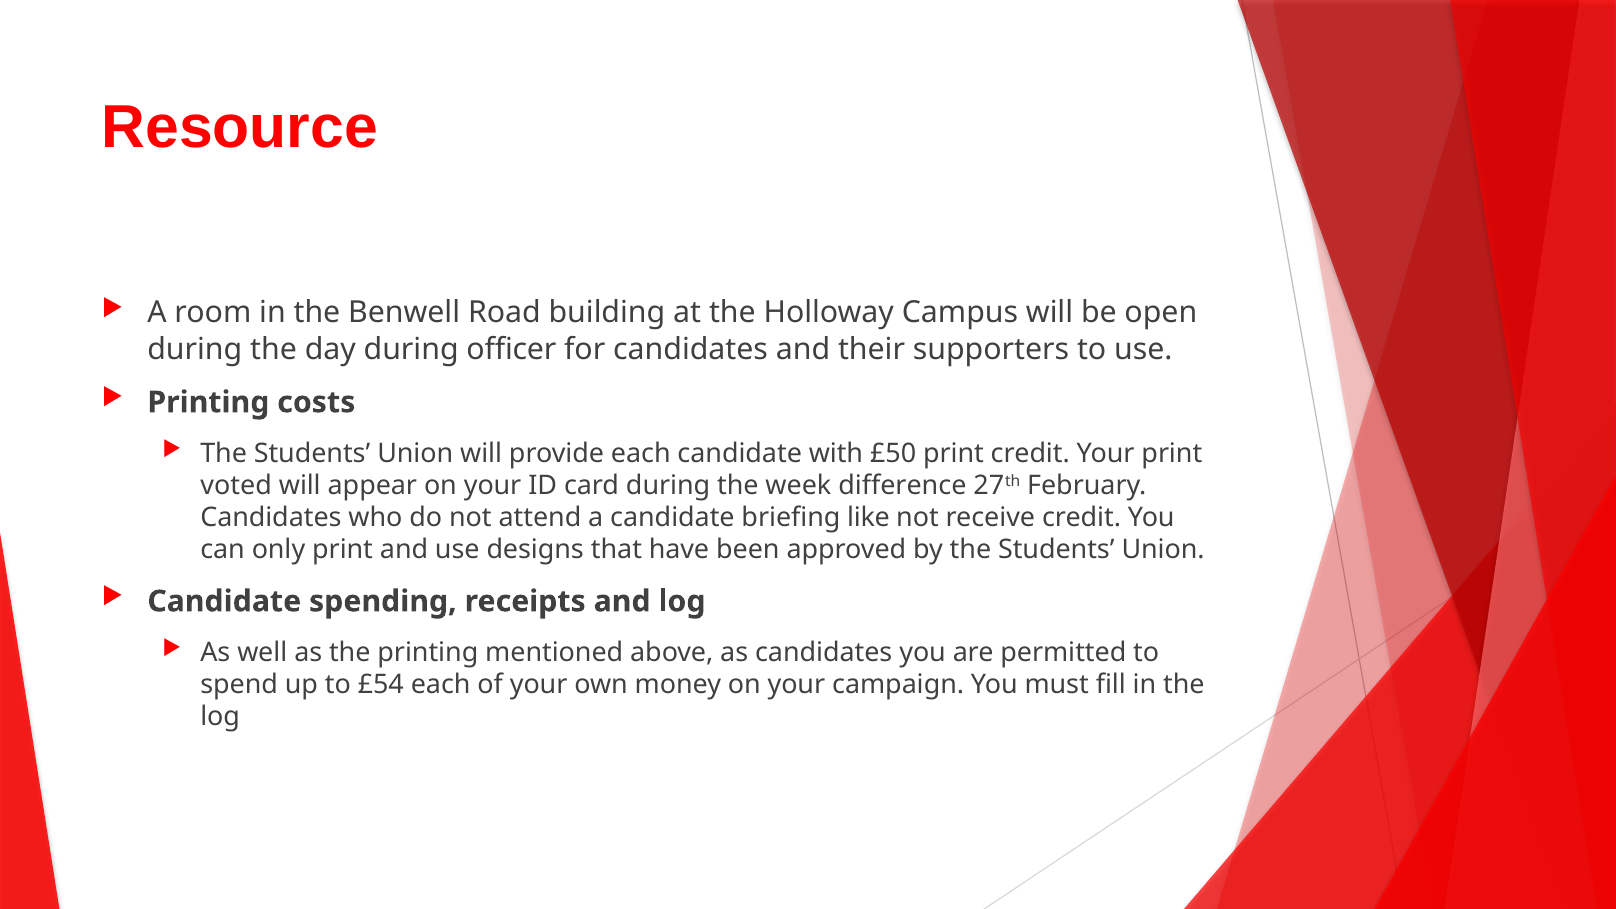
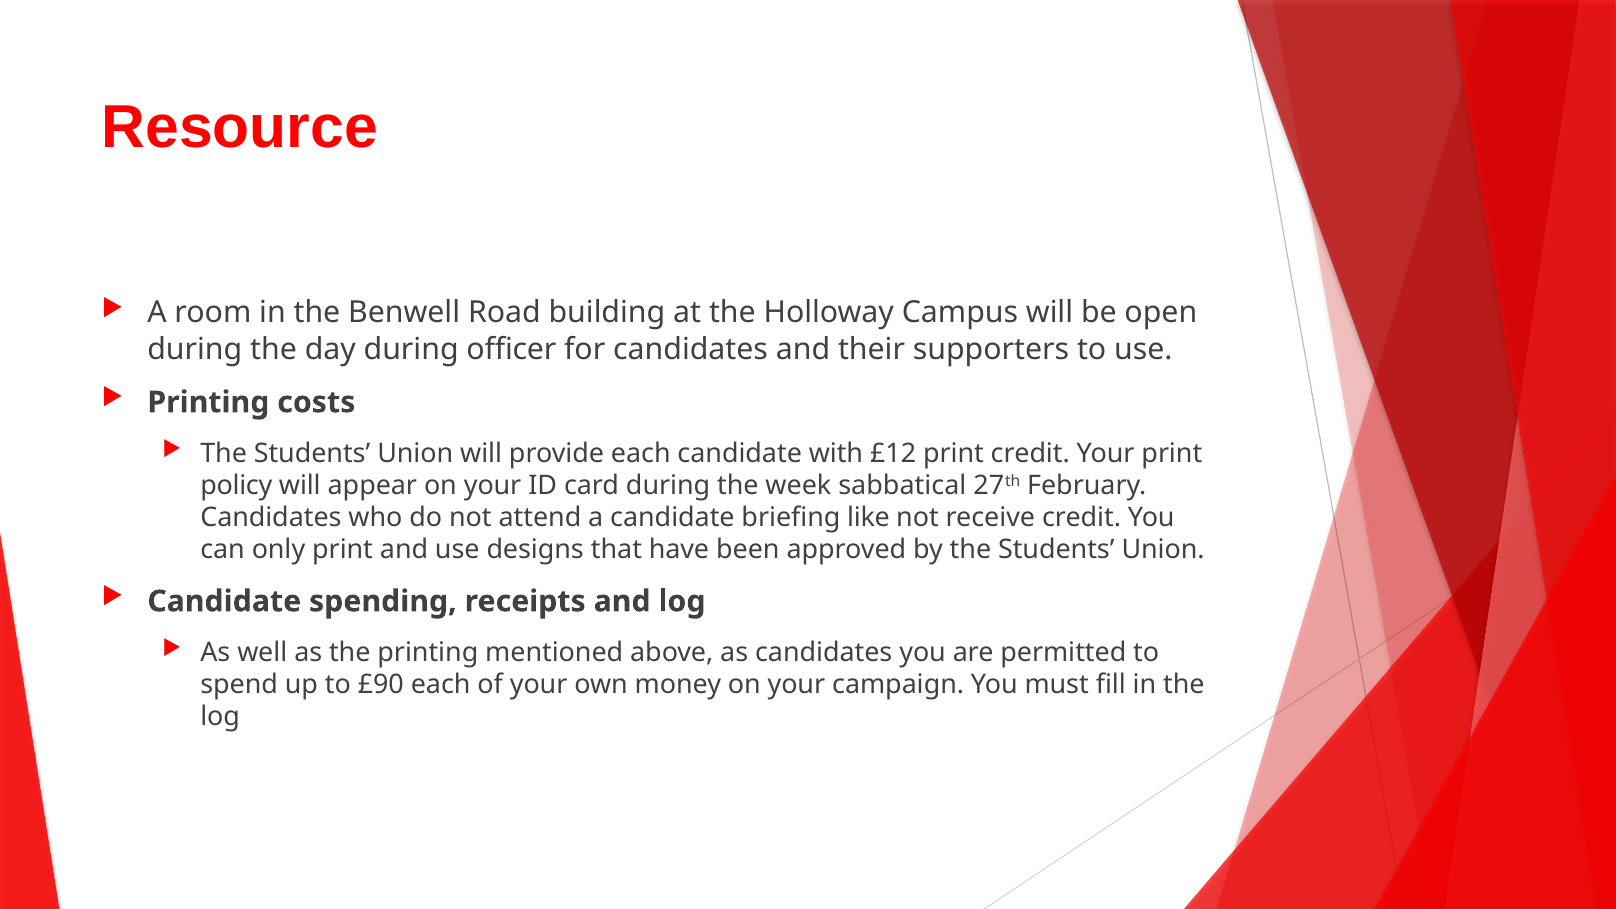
£50: £50 -> £12 (893, 453)
voted: voted -> policy (236, 485)
difference: difference -> sabbatical (902, 485)
£54: £54 -> £90 (381, 685)
